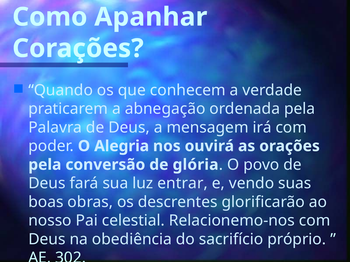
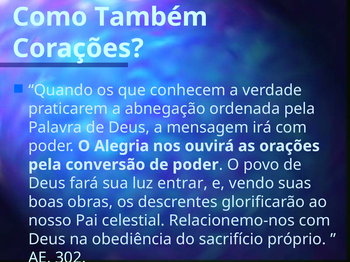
Apanhar: Apanhar -> Também (151, 17)
de glória: glória -> poder (196, 165)
